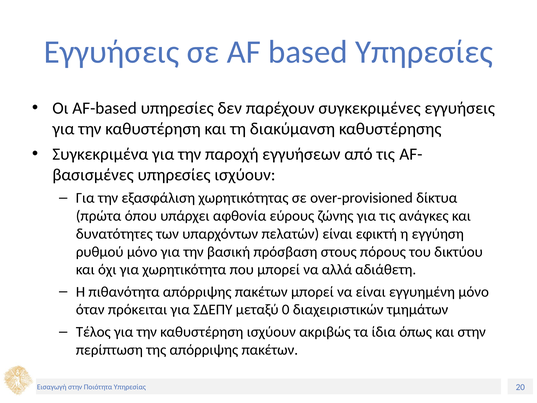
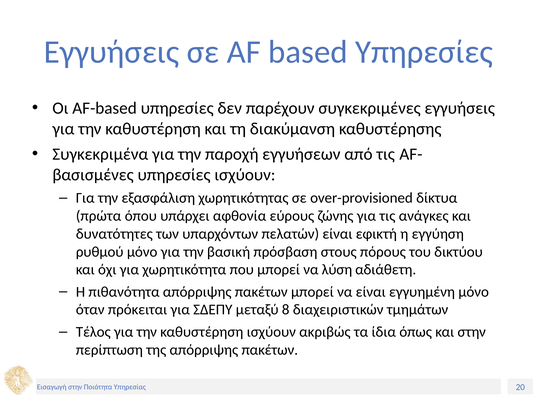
αλλά: αλλά -> λύση (337, 270)
0: 0 -> 8 (286, 310)
